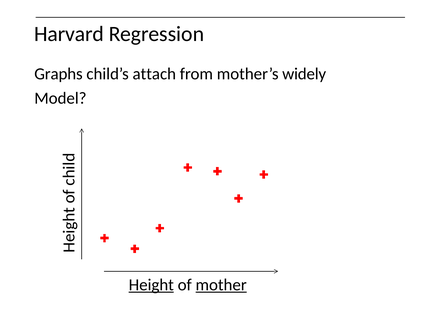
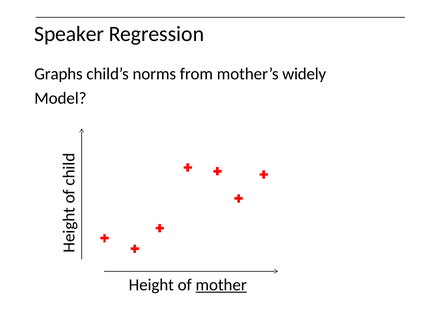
Harvard: Harvard -> Speaker (69, 34)
attach: attach -> norms (154, 74)
Height underline: present -> none (151, 284)
